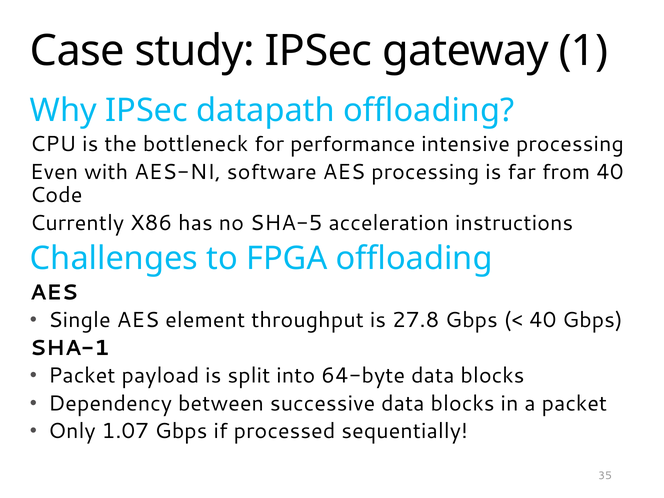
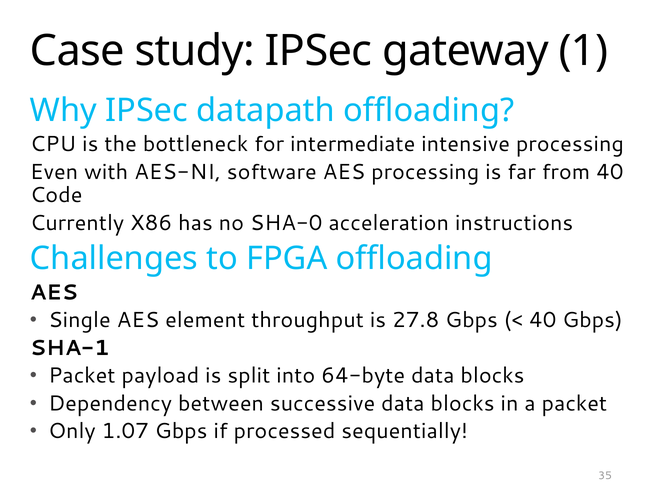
performance: performance -> intermediate (353, 144)
SHA-5: SHA-5 -> SHA-0 (286, 223)
